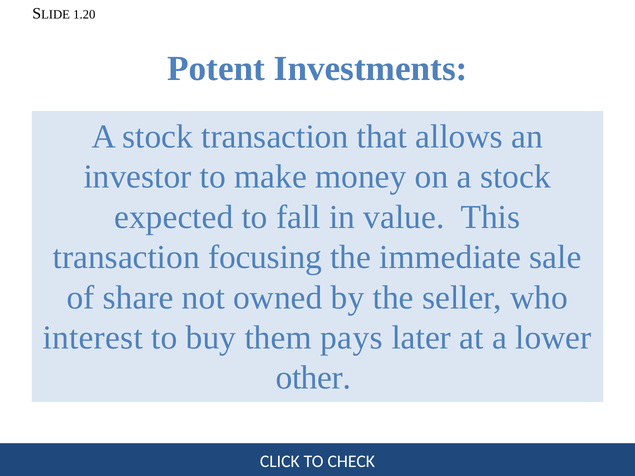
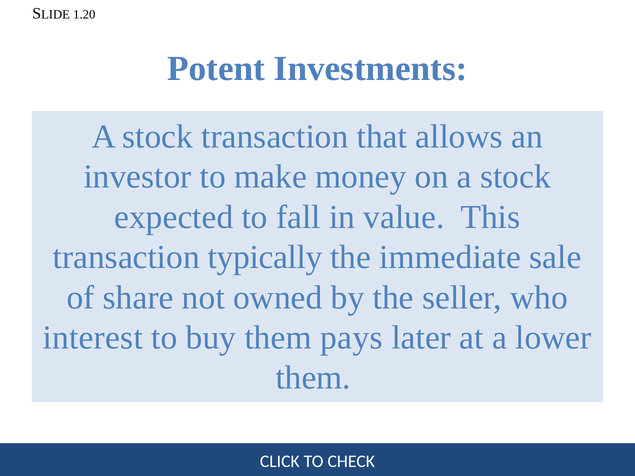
focusing: focusing -> typically (265, 257)
other: other -> them (313, 378)
